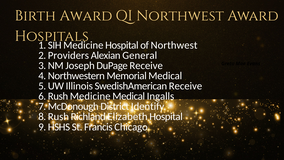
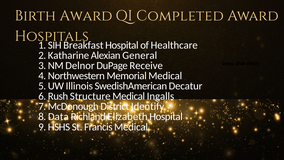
QI Northwest: Northwest -> Completed (180, 16)
Medicine: Medicine -> Breakfast (83, 45)
of Northwest: Northwest -> Healthcare (174, 45)
Providers: Providers -> Katharine (68, 55)
Joseph: Joseph -> Delnor (80, 66)
SwedishAmerican Receive: Receive -> Decatur (186, 86)
Rush Medicine: Medicine -> Structure (90, 96)
8 Rush: Rush -> Data (58, 116)
Francis Chicago: Chicago -> Medical (131, 127)
